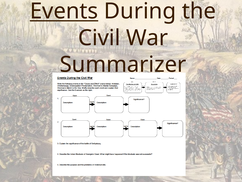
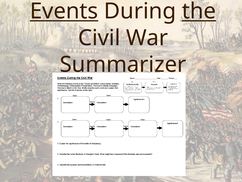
the underline: none -> present (199, 11)
